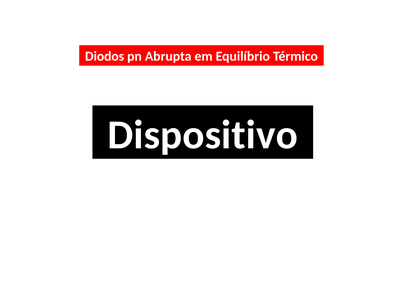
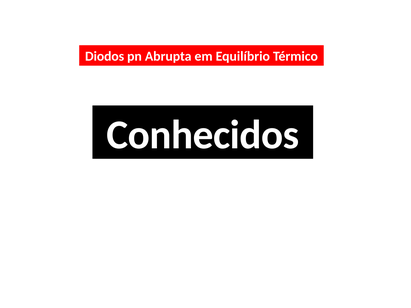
Dispositivo: Dispositivo -> Conhecidos (203, 135)
